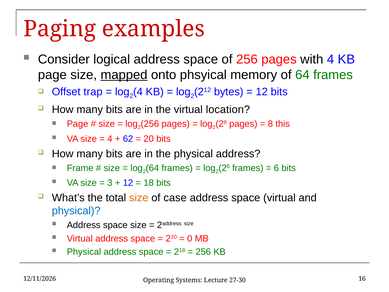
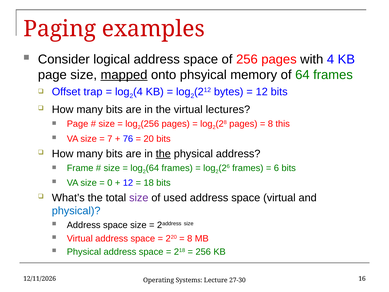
location: location -> lectures (228, 109)
4: 4 -> 7 (110, 139)
62: 62 -> 76 (128, 139)
the underline: none -> present (163, 154)
3: 3 -> 0 (110, 183)
size colour: orange -> purple (139, 198)
case: case -> used (175, 198)
0: 0 -> 8 (190, 238)
